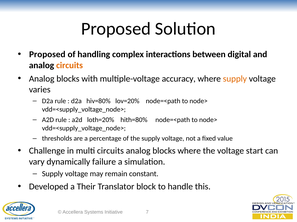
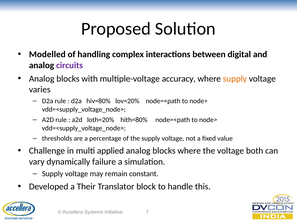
Proposed: Proposed -> Modelled (47, 55)
circuits colour: orange -> purple (70, 65)
multi circuits: circuits -> applied (110, 151)
start: start -> both (255, 151)
